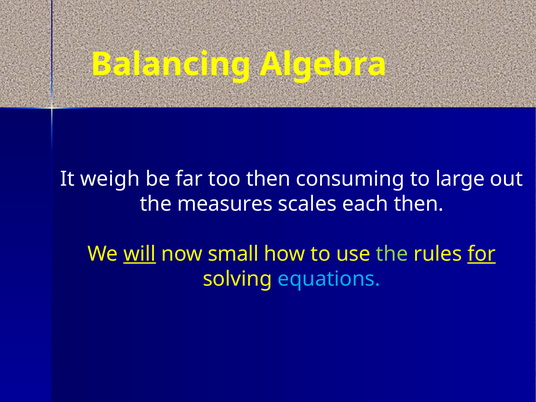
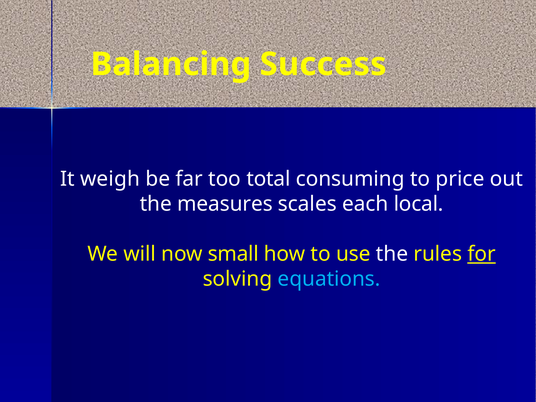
Algebra: Algebra -> Success (323, 64)
too then: then -> total (268, 179)
large: large -> price (460, 179)
each then: then -> local (419, 204)
will underline: present -> none (140, 254)
the colour: light green -> white (392, 254)
